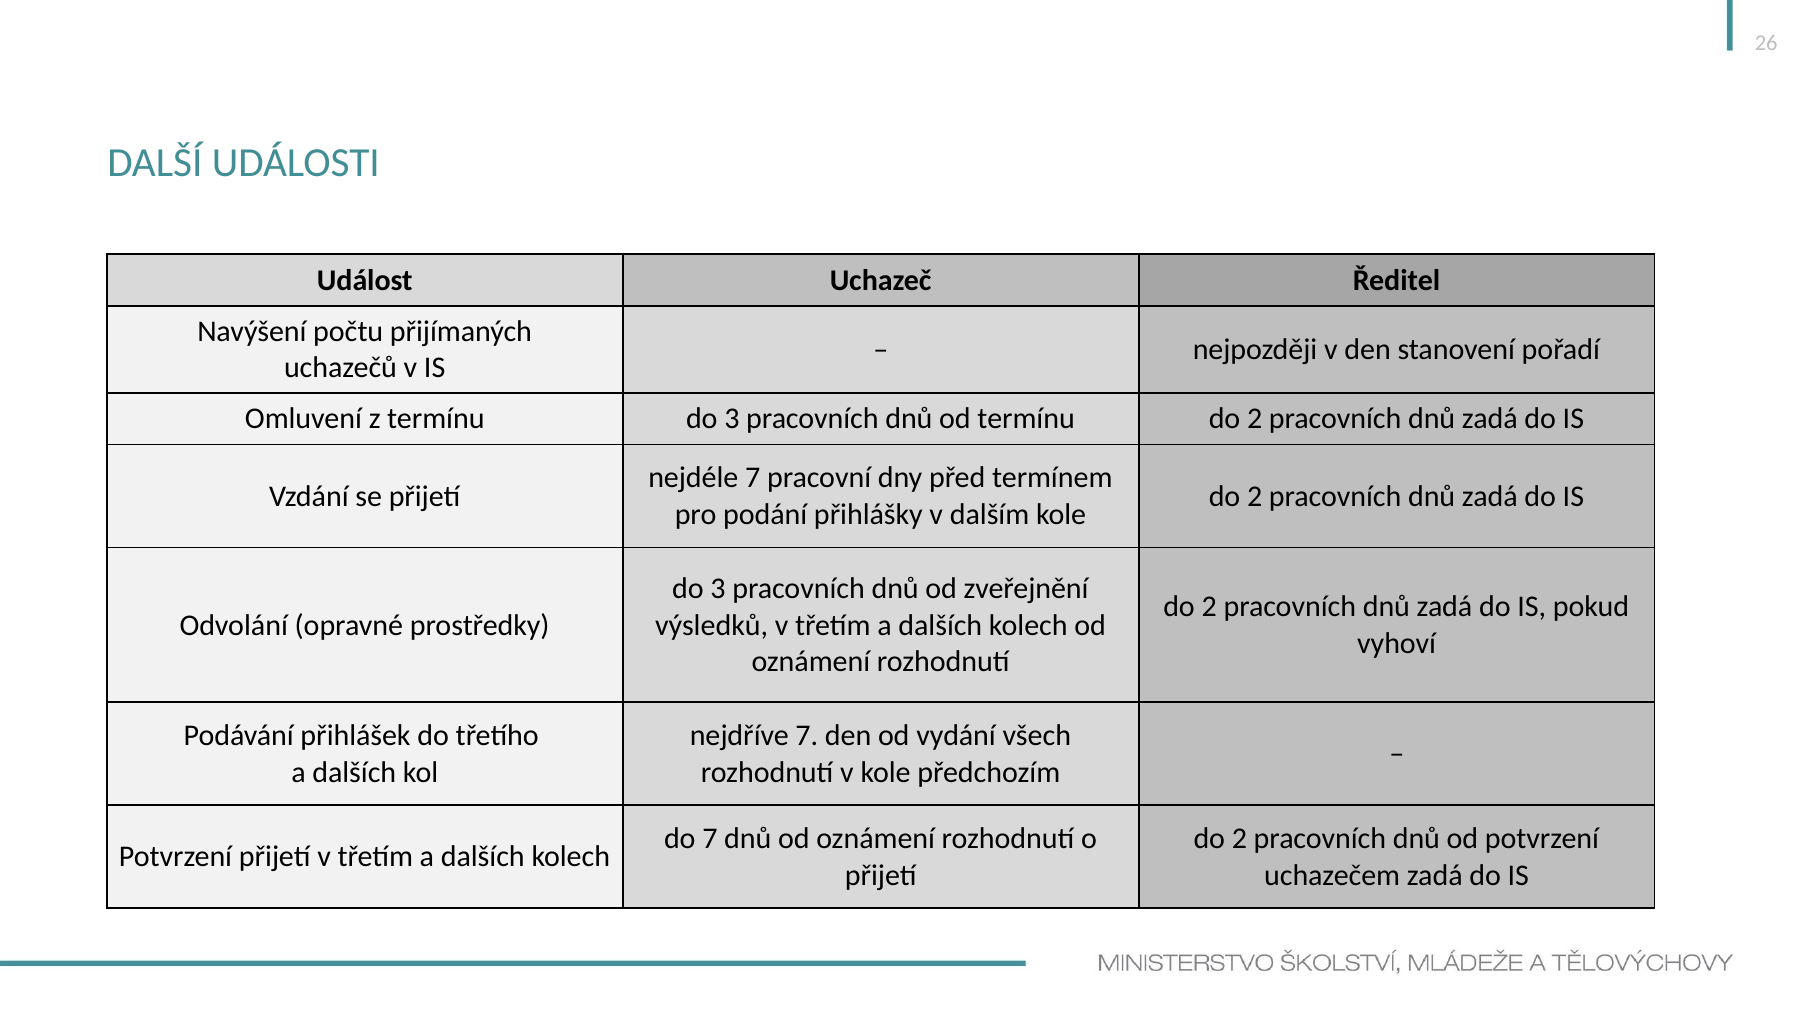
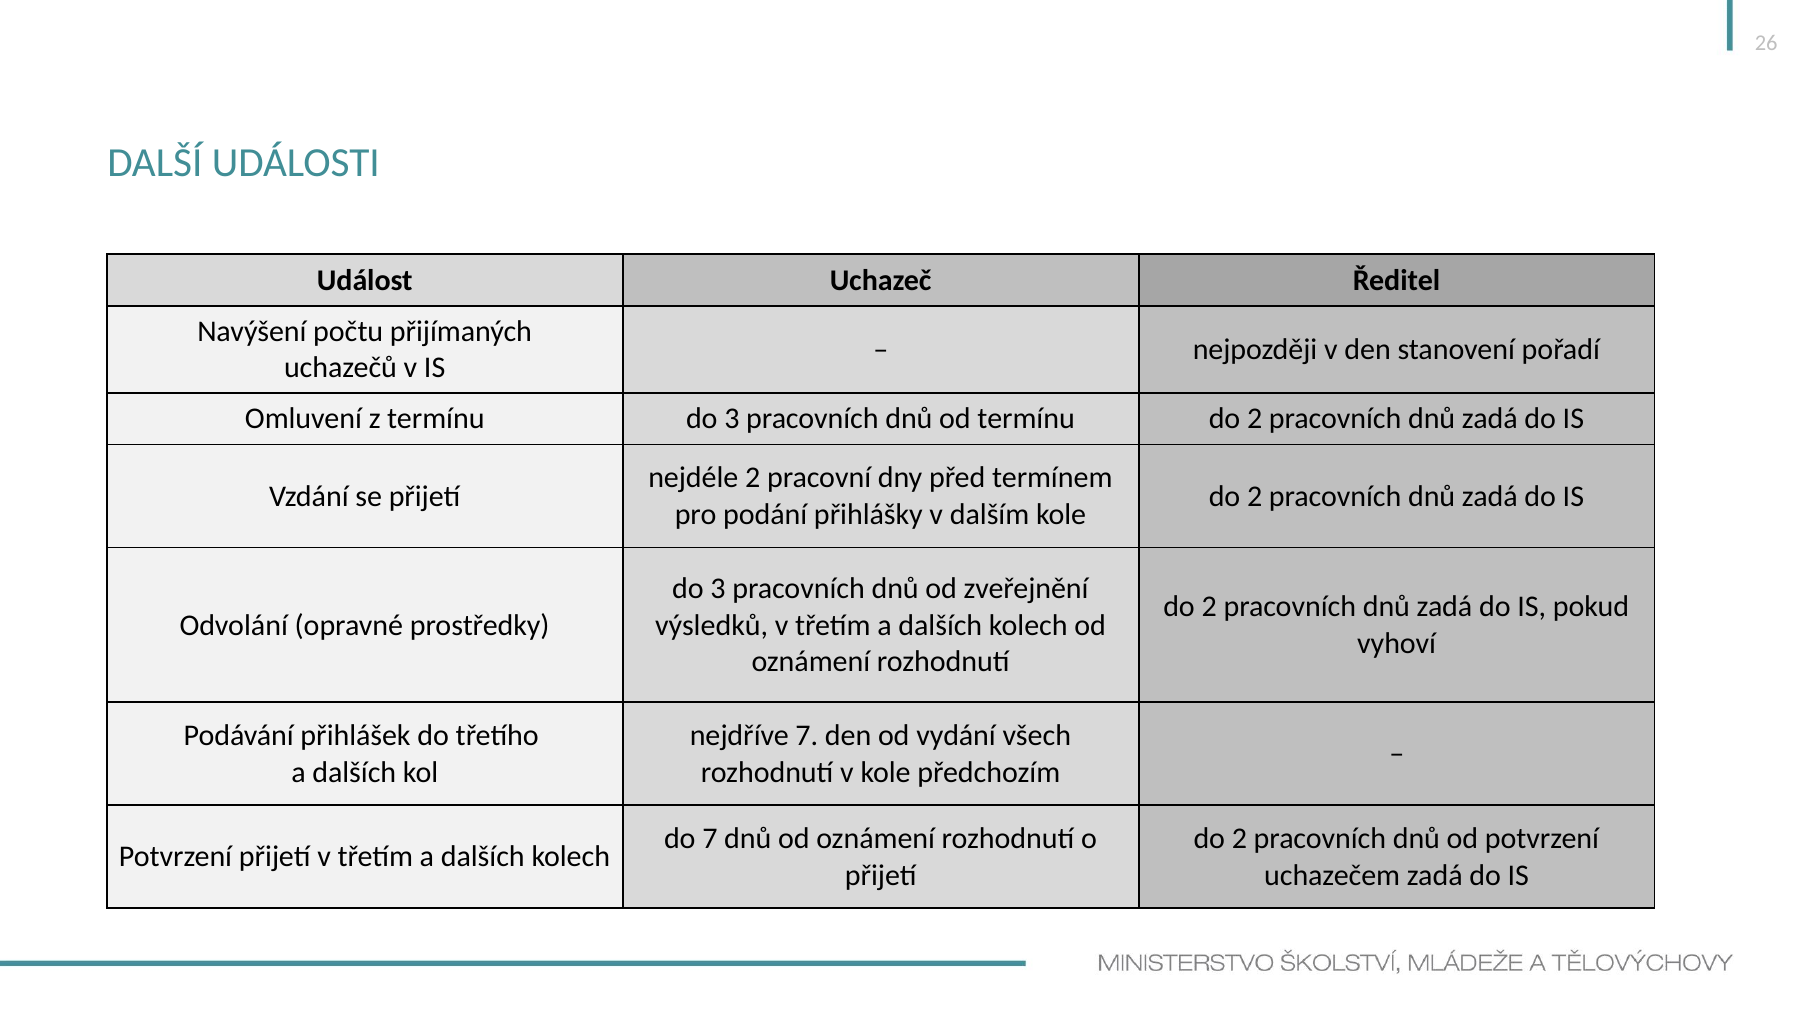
nejdéle 7: 7 -> 2 (753, 478)
